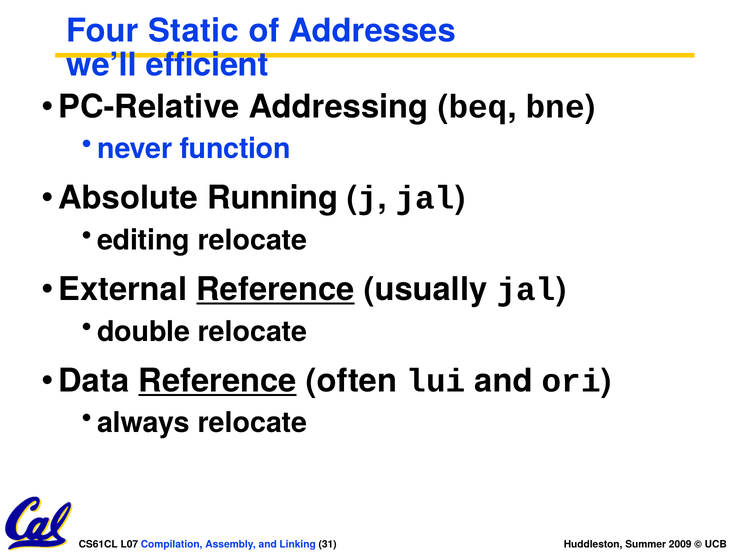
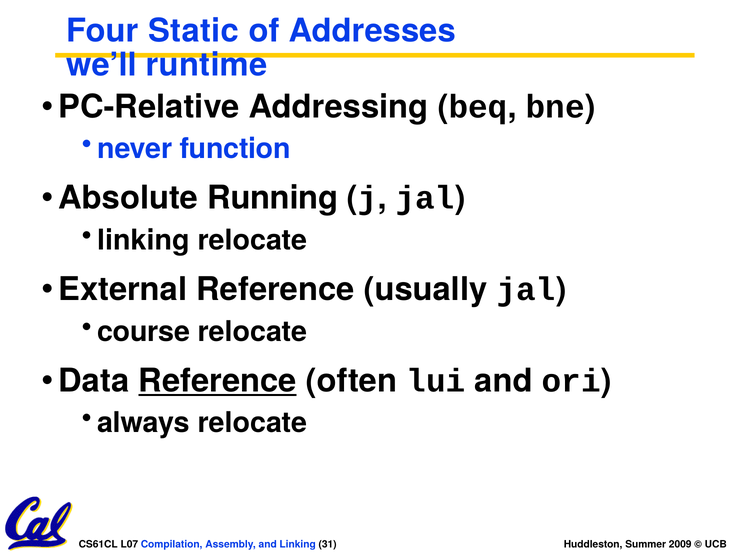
efficient: efficient -> runtime (207, 65)
editing: editing -> linking (143, 240)
Reference underline: present -> none (275, 290)
double: double -> course (144, 332)
